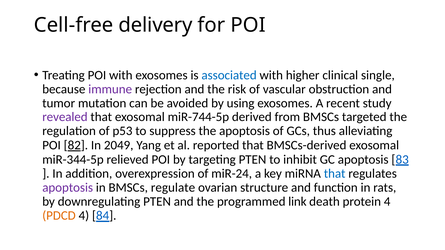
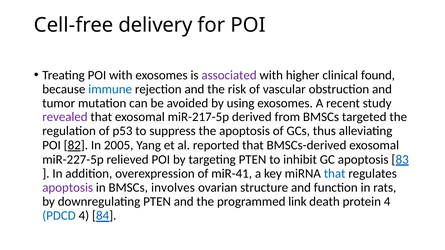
associated colour: blue -> purple (229, 75)
single: single -> found (378, 75)
immune colour: purple -> blue (110, 89)
miR-744-5p: miR-744-5p -> miR-217-5p (198, 117)
2049: 2049 -> 2005 (119, 145)
miR-344-5p: miR-344-5p -> miR-227-5p (73, 160)
miR-24: miR-24 -> miR-41 (232, 174)
regulate: regulate -> involves (173, 188)
PDCD colour: orange -> blue (59, 216)
